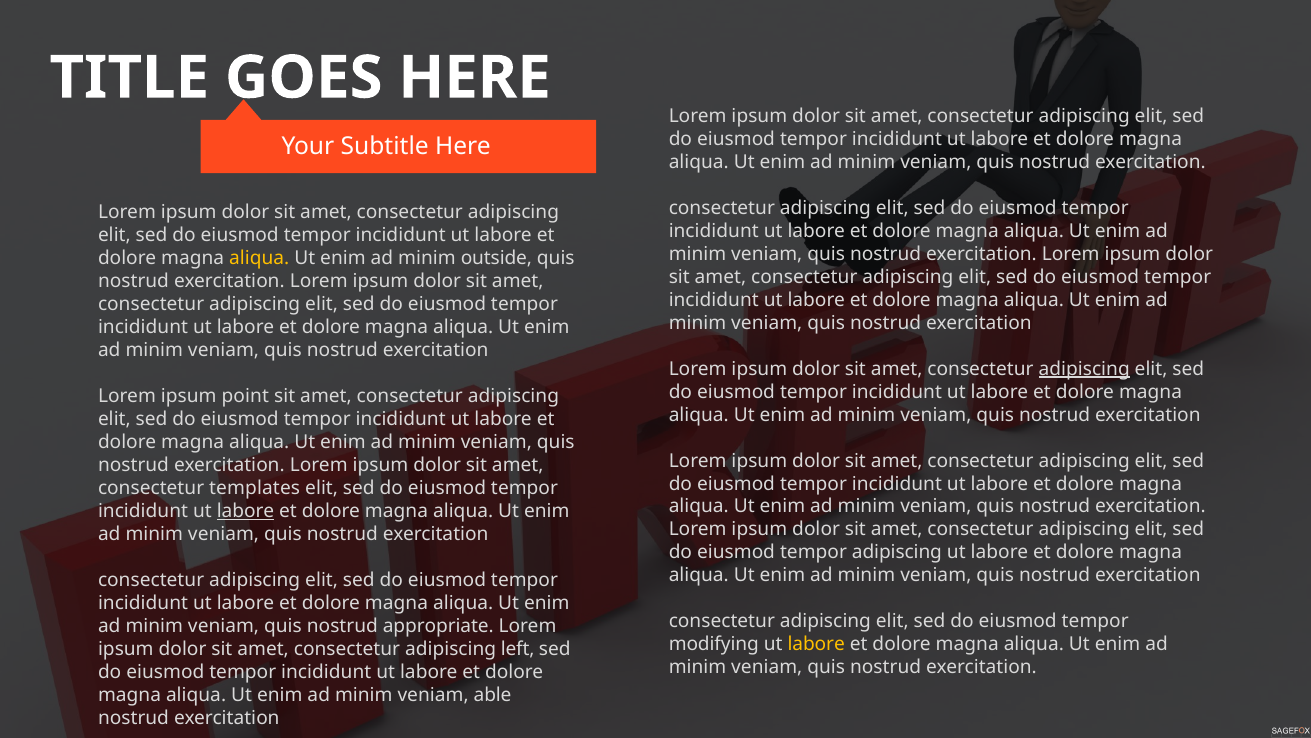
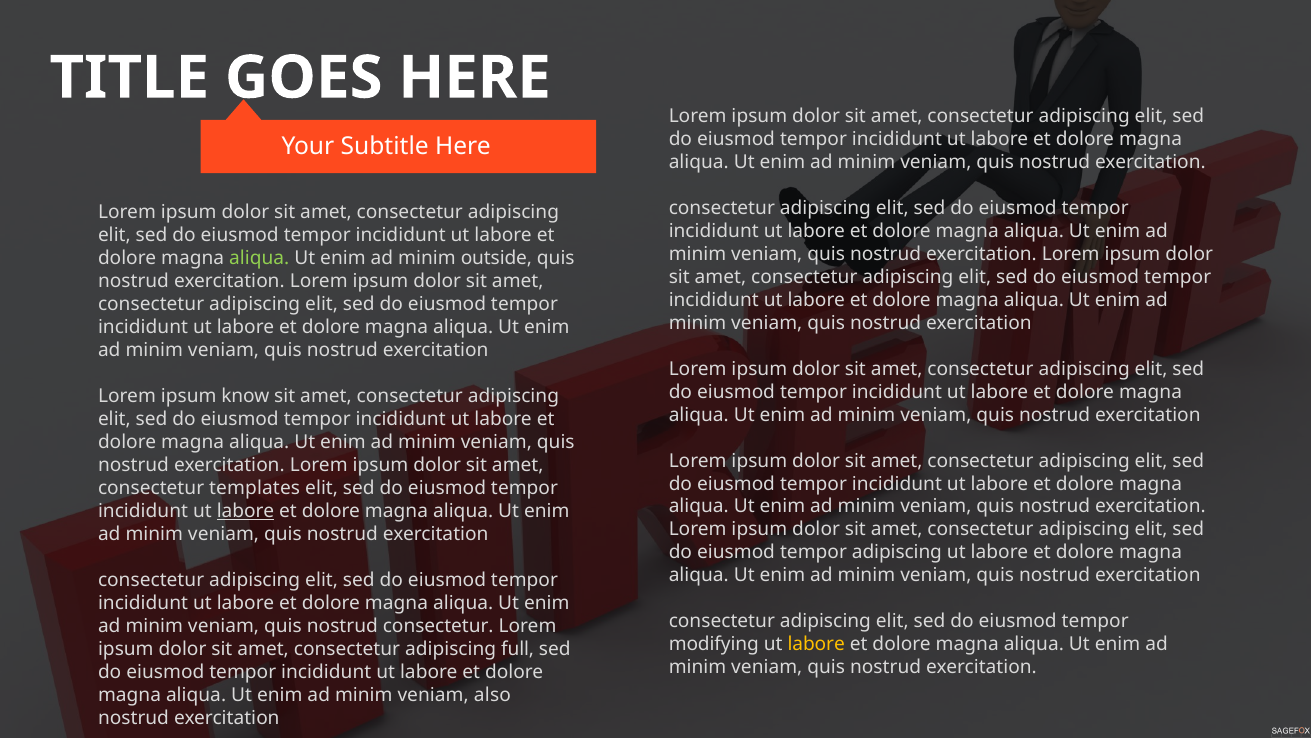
aliqua colour: yellow -> light green (259, 258)
adipiscing underline: present -> none (1084, 369)
point: point -> know (245, 396)
nostrud appropriate: appropriate -> consectetur (438, 625)
left: left -> full (518, 648)
able: able -> also (492, 694)
